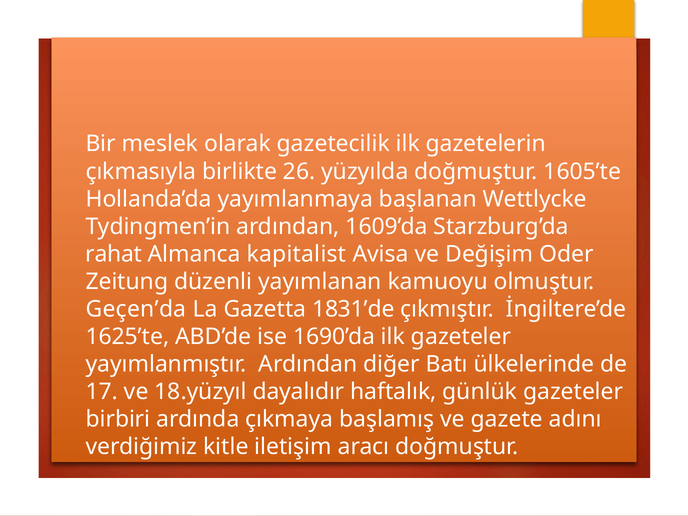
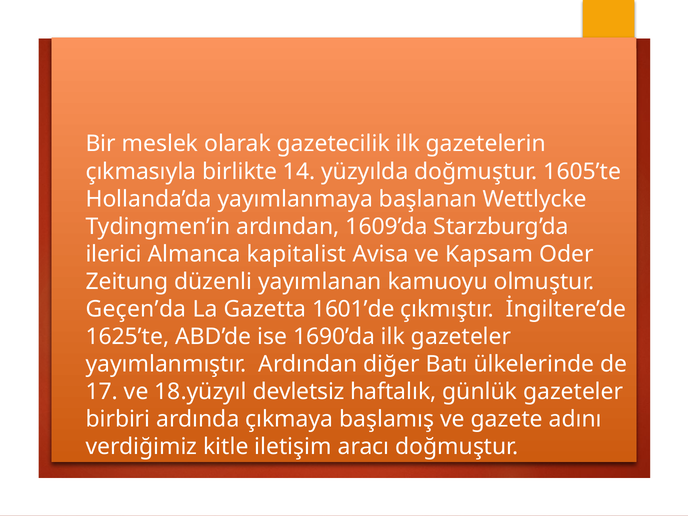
26: 26 -> 14 (299, 171)
rahat: rahat -> ilerici (114, 254)
Değişim: Değişim -> Kapsam (489, 254)
1831’de: 1831’de -> 1601’de (353, 309)
dayalıdır: dayalıdır -> devletsiz (299, 392)
